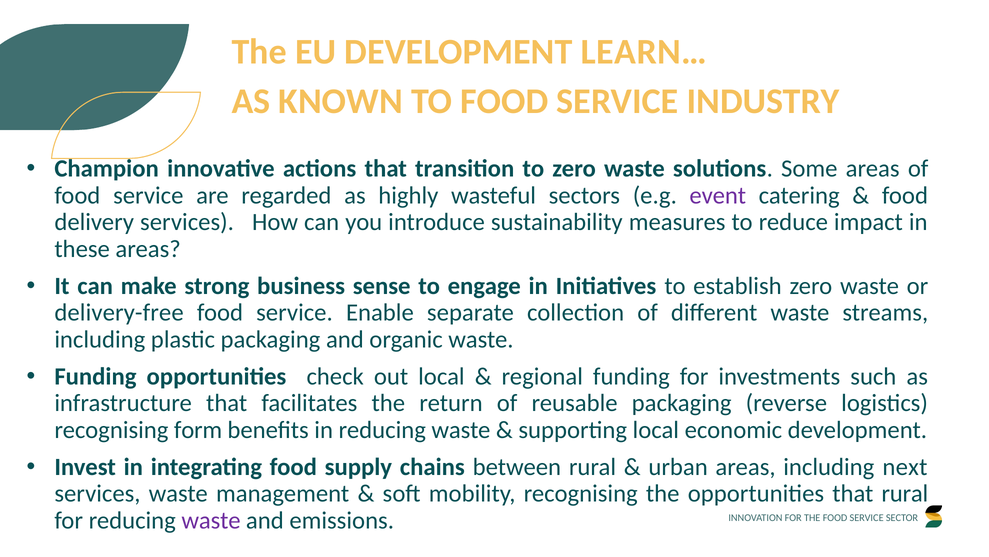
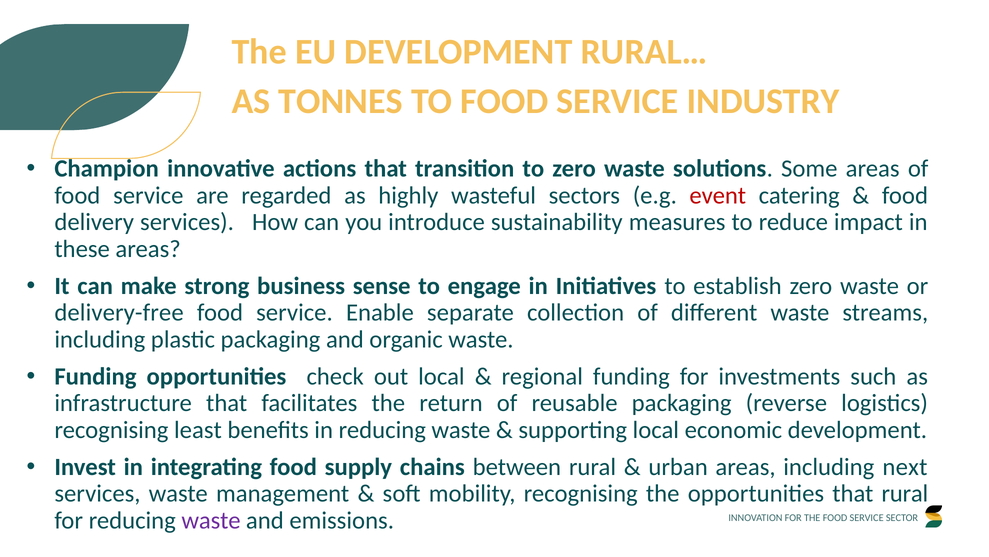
LEARN…: LEARN… -> RURAL… (644, 52)
KNOWN: KNOWN -> TONNES (341, 101)
event colour: purple -> red (718, 195)
form: form -> least (198, 429)
